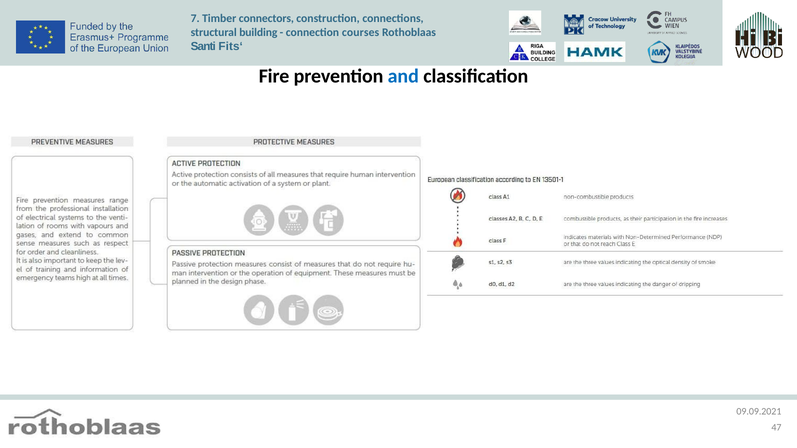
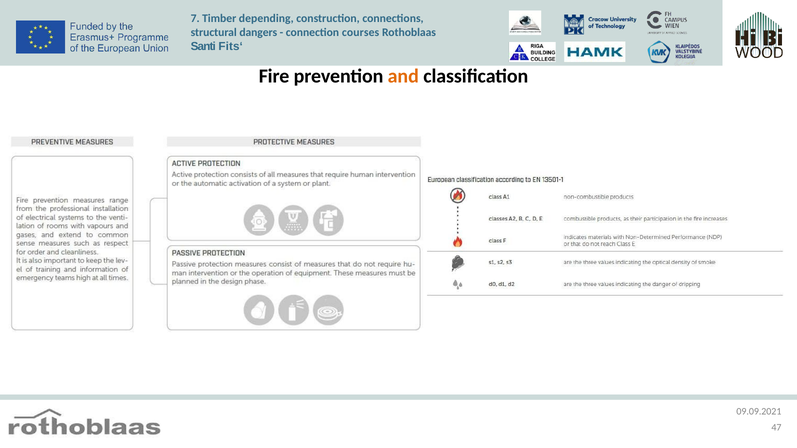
connectors: connectors -> depending (266, 18)
building: building -> dangers (258, 32)
and colour: blue -> orange (403, 76)
